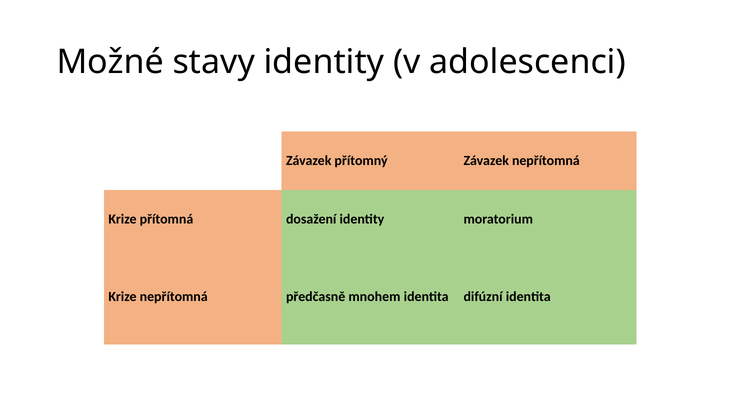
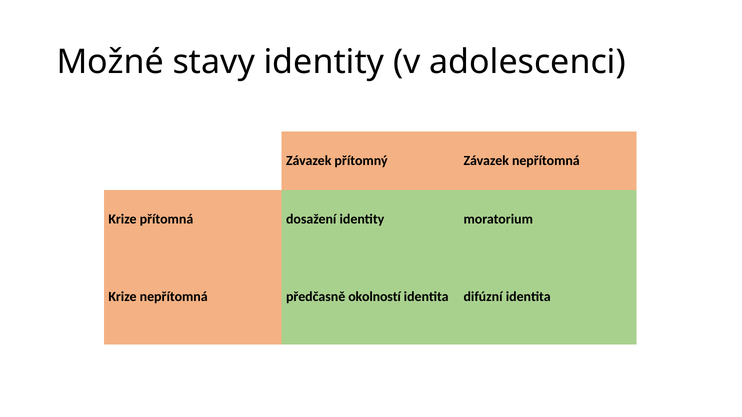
mnohem: mnohem -> okolností (375, 297)
